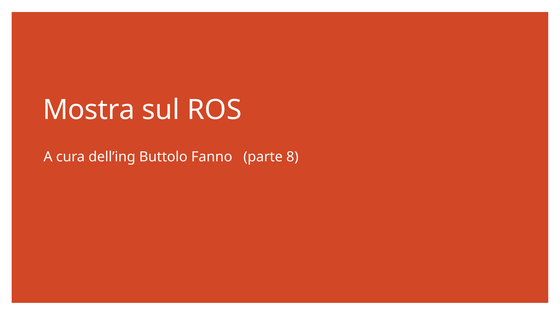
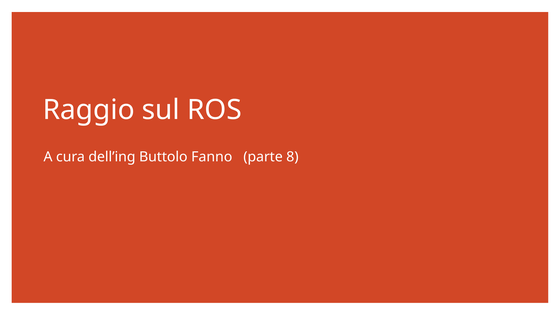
Mostra: Mostra -> Raggio (89, 110)
